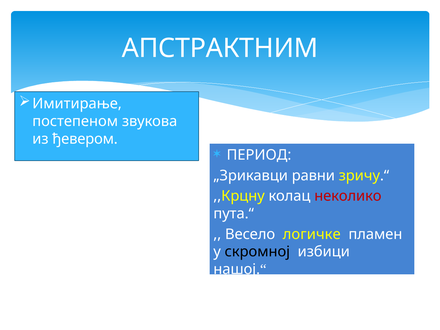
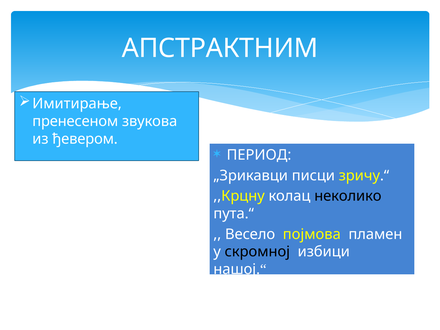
постепеном: постепеном -> пренесеном (75, 121)
равни: равни -> писци (313, 176)
неколико colour: red -> black (348, 196)
логичке: логичке -> појмова (312, 234)
